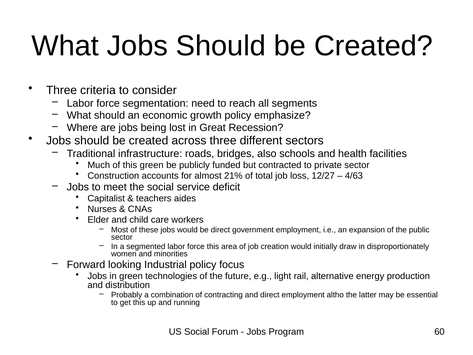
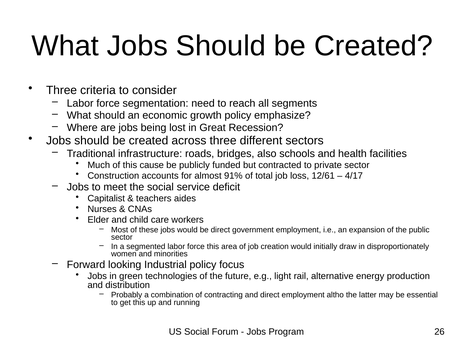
this green: green -> cause (152, 165)
21%: 21% -> 91% (233, 176)
12/27: 12/27 -> 12/61 (323, 176)
4/63: 4/63 -> 4/17 (354, 176)
60: 60 -> 26 (439, 332)
